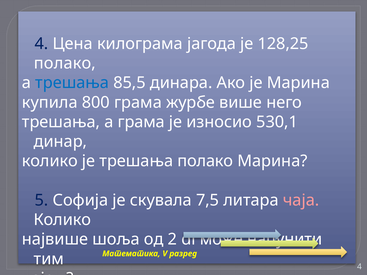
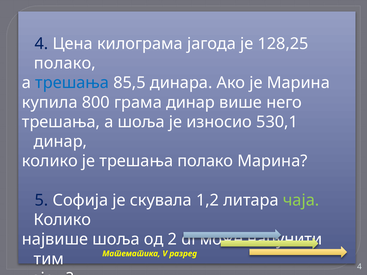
грама журбе: журбе -> динар (190, 103)
а грама: грама -> шоља (141, 122)
7,5: 7,5 -> 1,2 (208, 200)
чаја colour: pink -> light green (301, 200)
